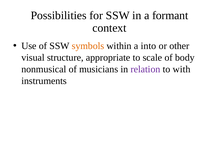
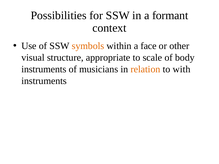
into: into -> face (149, 46)
nonmusical: nonmusical -> instruments (44, 69)
relation colour: purple -> orange (145, 69)
